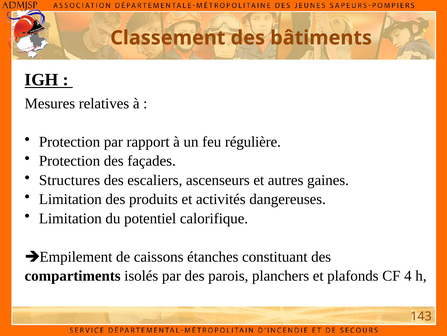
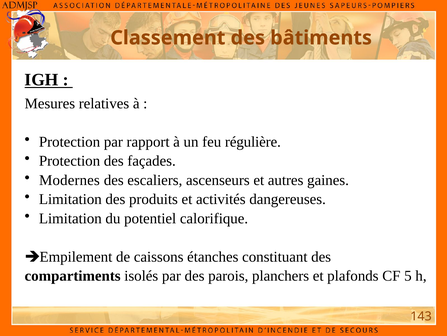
Structures: Structures -> Modernes (69, 180)
4: 4 -> 5 (408, 275)
